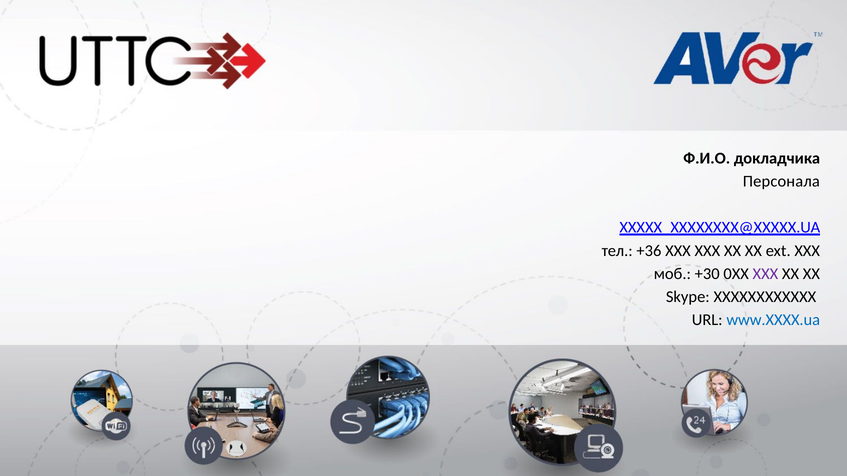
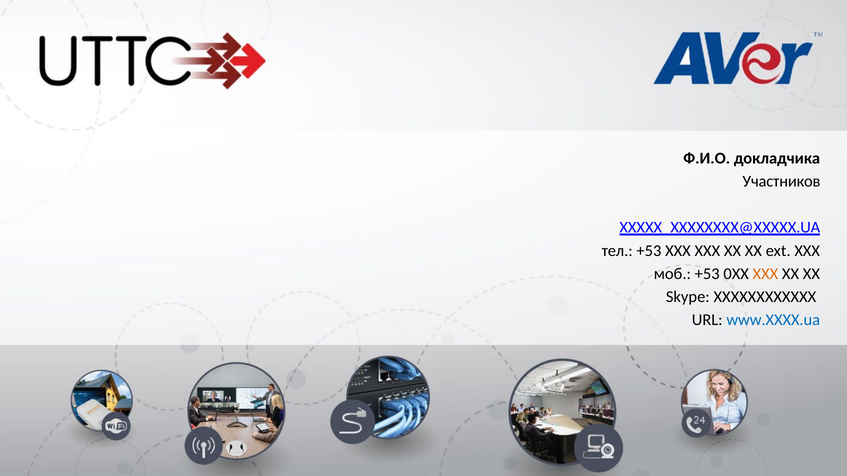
Персонала: Персонала -> Участников (782, 181)
тел +36: +36 -> +53 (649, 251)
моб +30: +30 -> +53 (707, 274)
XXX colour: purple -> orange (765, 274)
